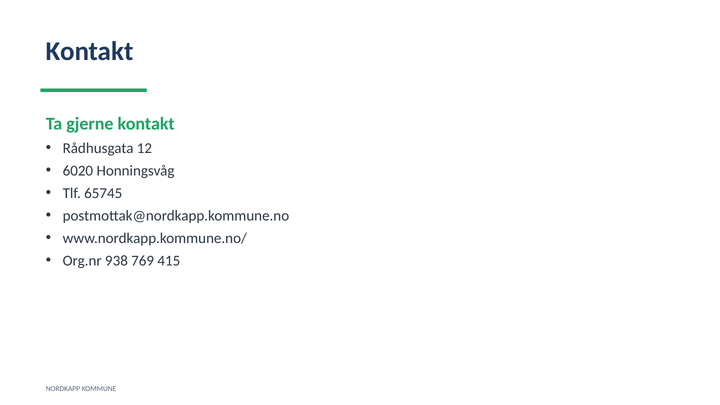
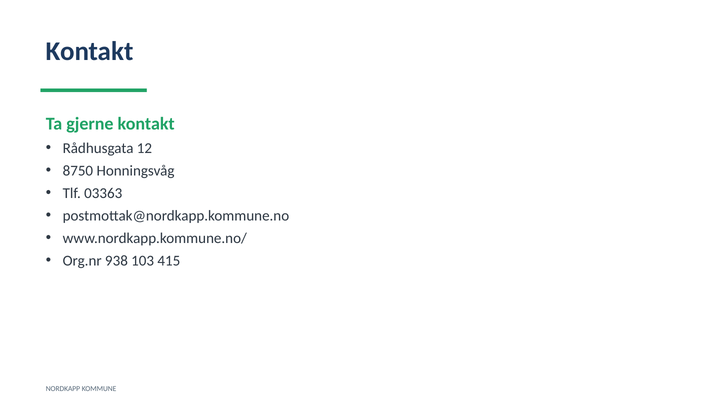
6020: 6020 -> 8750 (78, 171)
65745: 65745 -> 03363 (103, 193)
769: 769 -> 103 (143, 261)
